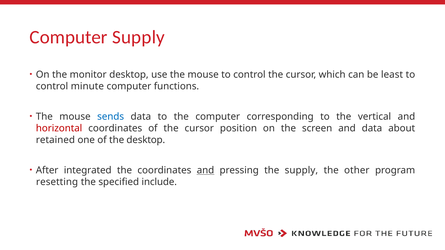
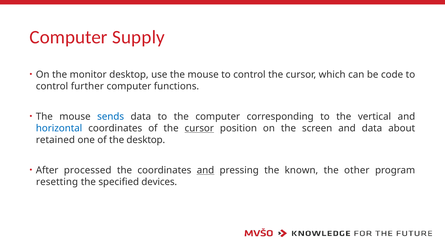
least: least -> code (392, 75)
minute: minute -> further (87, 87)
horizontal colour: red -> blue (59, 129)
cursor underline: none -> present (199, 129)
integrated: integrated -> processed (88, 171)
the supply: supply -> known (301, 171)
include: include -> devices (159, 182)
